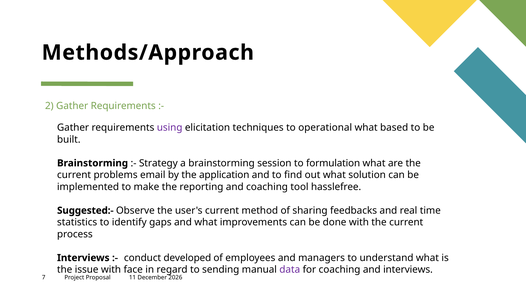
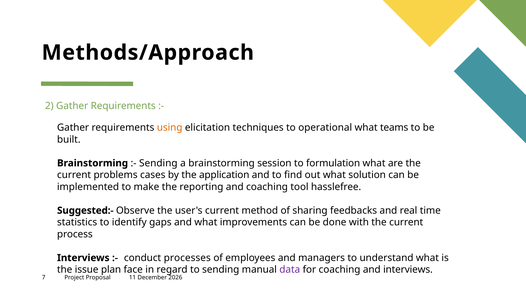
using colour: purple -> orange (170, 128)
based: based -> teams (394, 128)
Strategy: Strategy -> Sending (158, 163)
email: email -> cases (153, 175)
developed: developed -> processes (187, 258)
issue with: with -> plan (111, 270)
